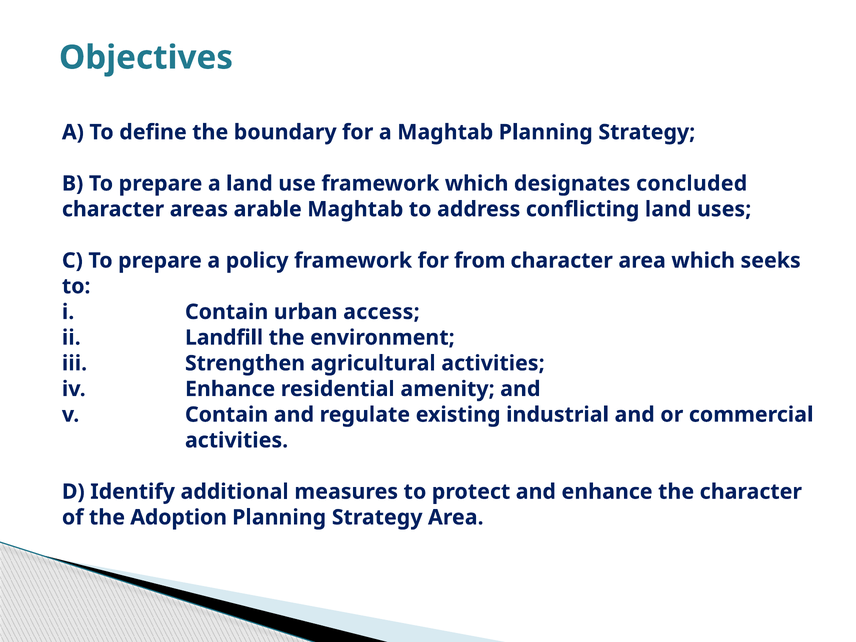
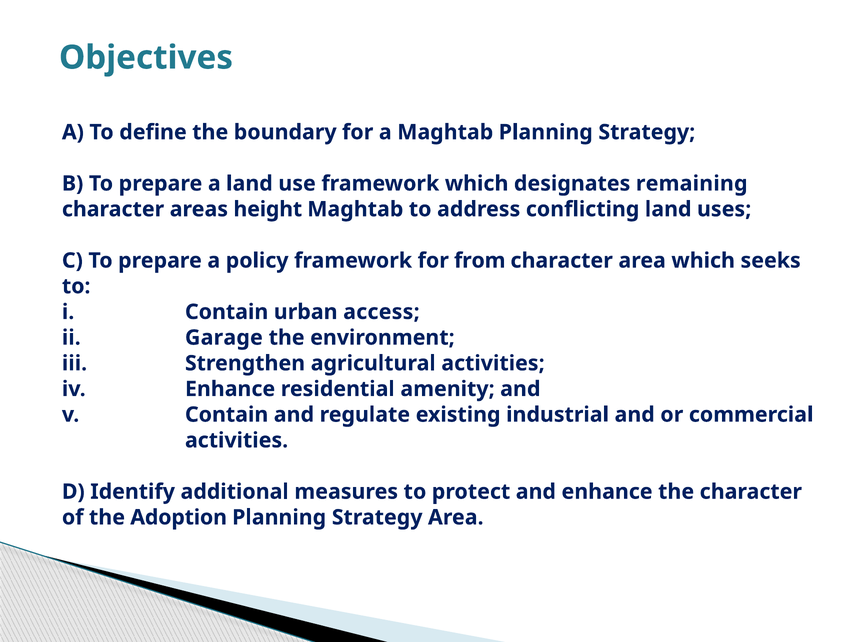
concluded: concluded -> remaining (692, 184)
arable: arable -> height (268, 209)
Landfill: Landfill -> Garage (224, 338)
